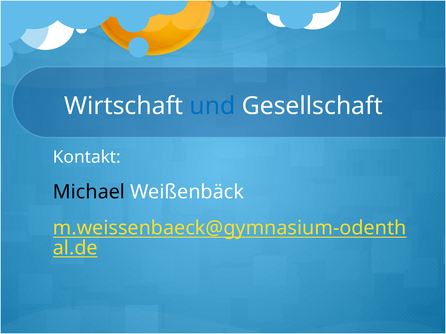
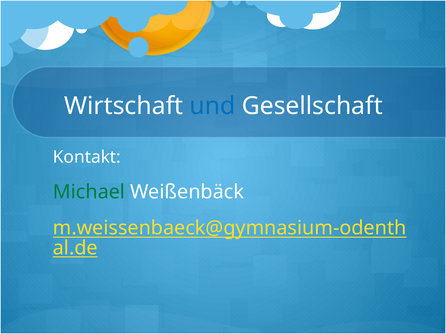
Michael colour: black -> green (89, 192)
